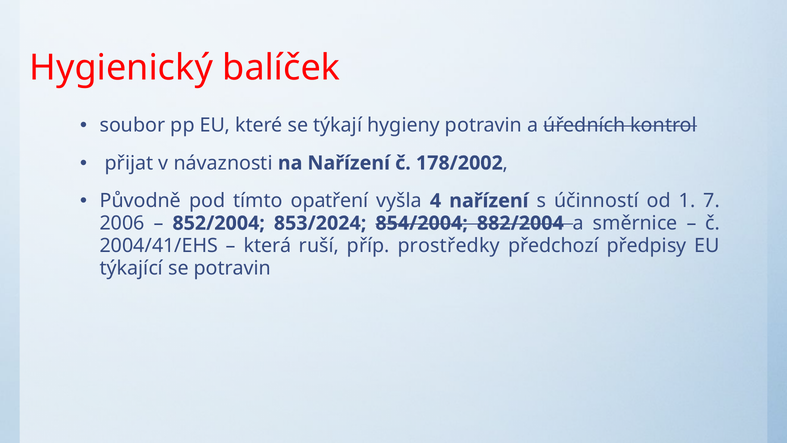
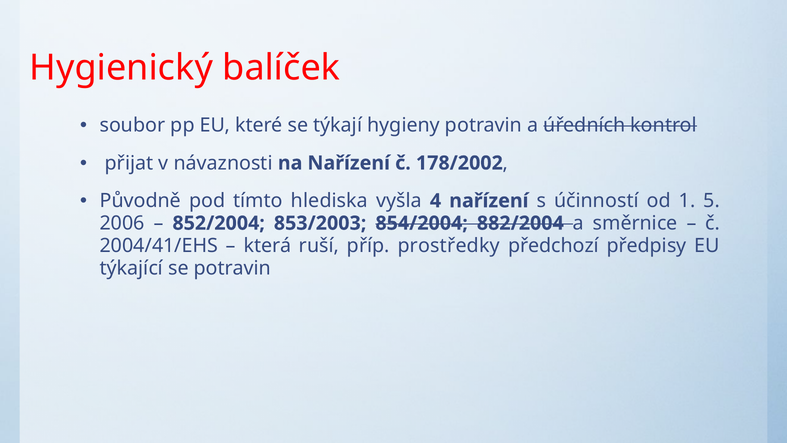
opatření: opatření -> hlediska (329, 201)
7: 7 -> 5 (712, 201)
853/2024: 853/2024 -> 853/2003 (320, 223)
